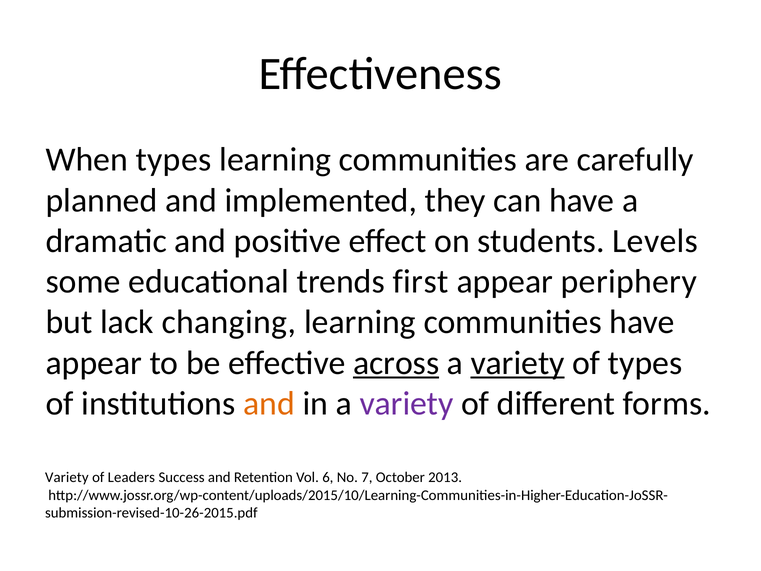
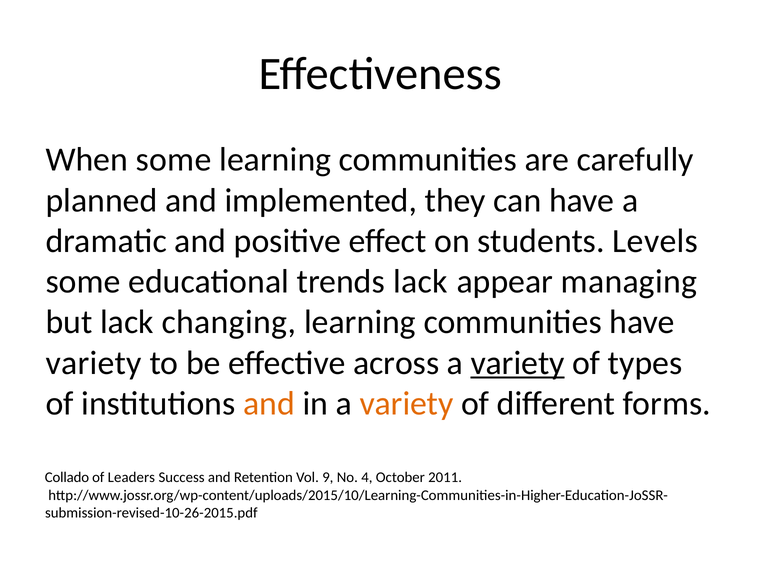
When types: types -> some (174, 160)
trends first: first -> lack (421, 282)
periphery: periphery -> managing (629, 282)
appear: appear -> variety (94, 363)
across underline: present -> none (396, 363)
variety colour: purple -> orange (407, 403)
Variety: Variety -> Collado (67, 477)
6: 6 -> 9 (328, 477)
7: 7 -> 4 (367, 477)
2013: 2013 -> 2011 (445, 477)
